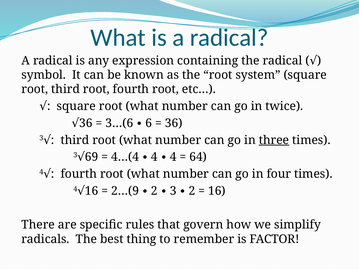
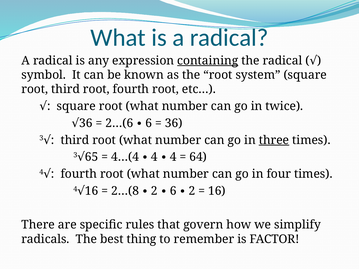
containing underline: none -> present (208, 61)
3…(6: 3…(6 -> 2…(6 (119, 123)
69: 69 -> 65 (92, 157)
2…(9: 2…(9 -> 2…(8 (125, 191)
2 3: 3 -> 6 (173, 191)
